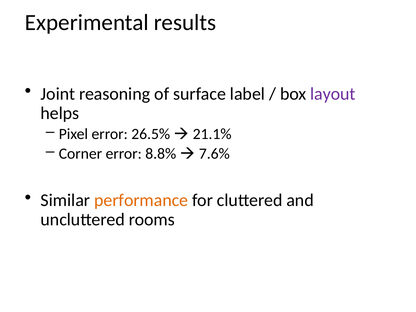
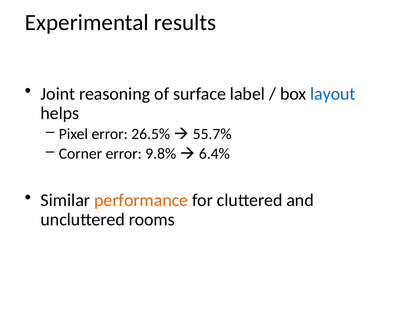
layout colour: purple -> blue (333, 94)
21.1%: 21.1% -> 55.7% (212, 134)
8.8%: 8.8% -> 9.8% (161, 154)
7.6%: 7.6% -> 6.4% (214, 154)
